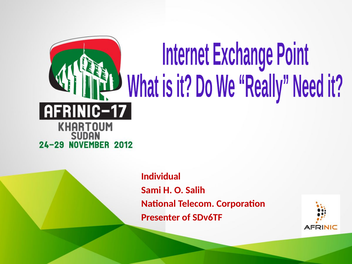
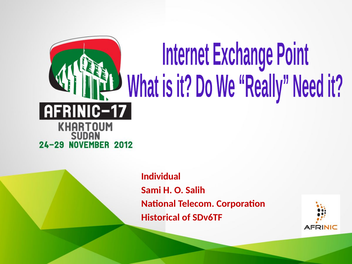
Presenter: Presenter -> Historical (160, 217)
